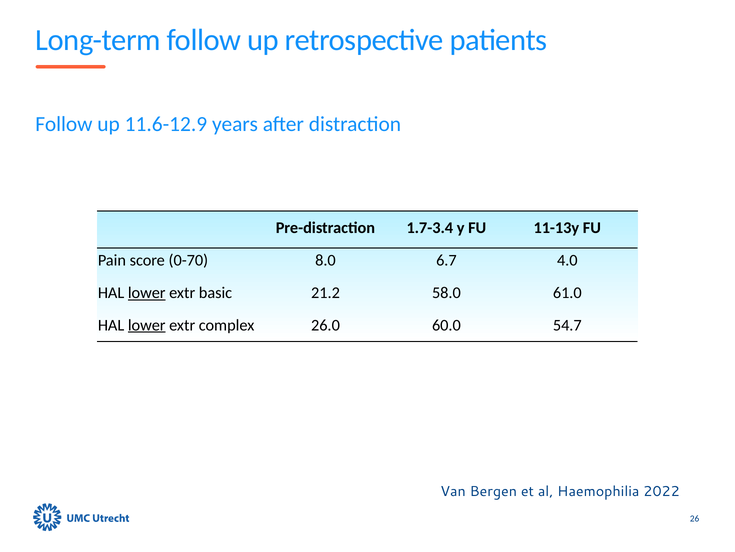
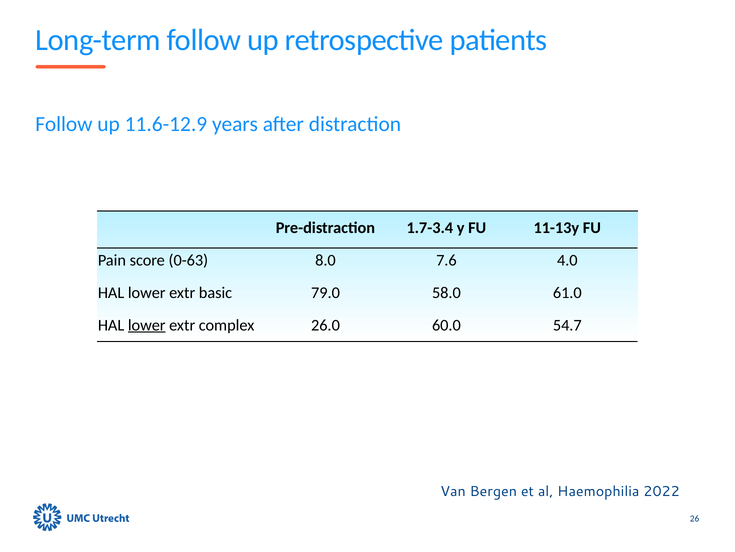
0-70: 0-70 -> 0-63 (188, 260)
6.7: 6.7 -> 7.6 (446, 260)
lower underline: present -> none (147, 292)
21.2: 21.2 -> 79.0 (326, 292)
